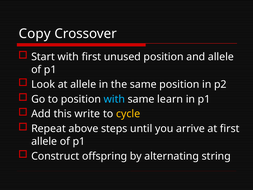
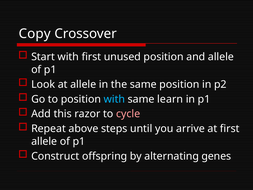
write: write -> razor (87, 114)
cycle colour: yellow -> pink (128, 114)
string: string -> genes (216, 156)
